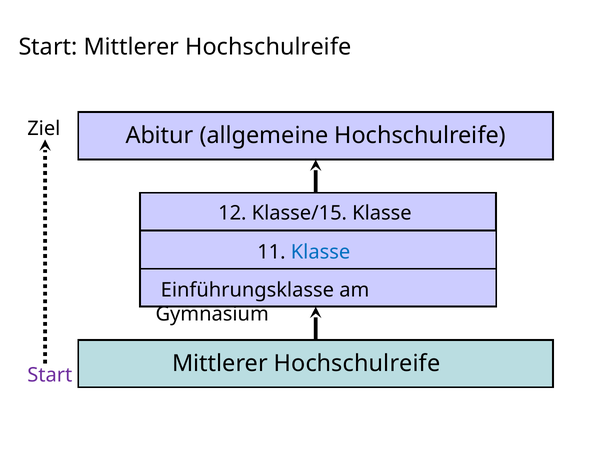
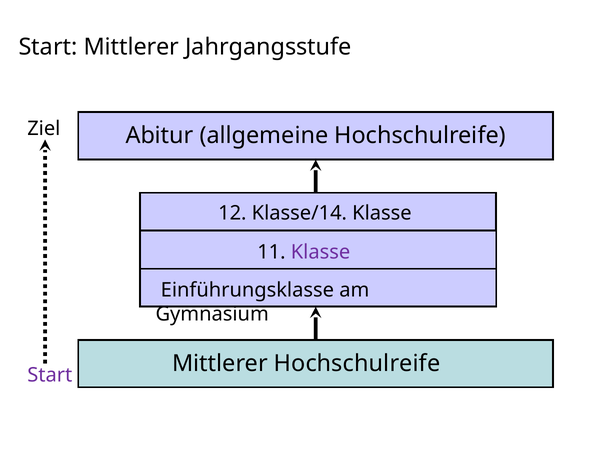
Start Mittlerer Hochschulreife: Hochschulreife -> Jahrgangsstufe (268, 47)
Klasse/15: Klasse/15 -> Klasse/14 (299, 213)
Klasse colour: blue -> purple (321, 252)
